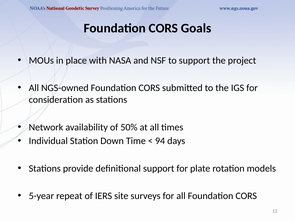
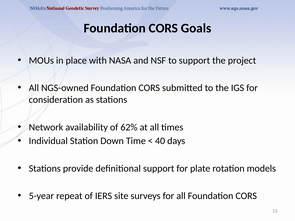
50%: 50% -> 62% (129, 127)
94: 94 -> 40 (160, 141)
